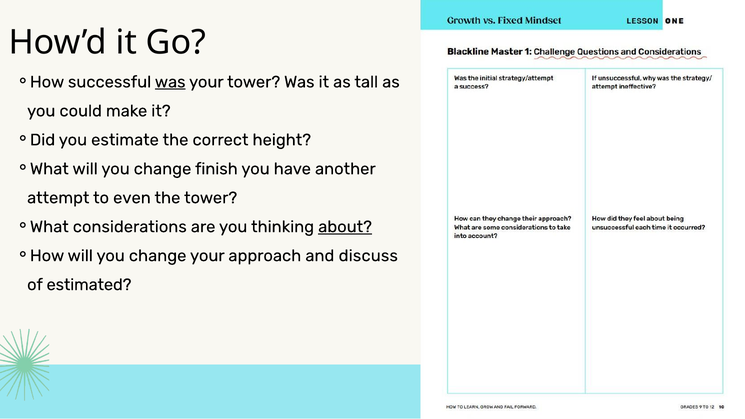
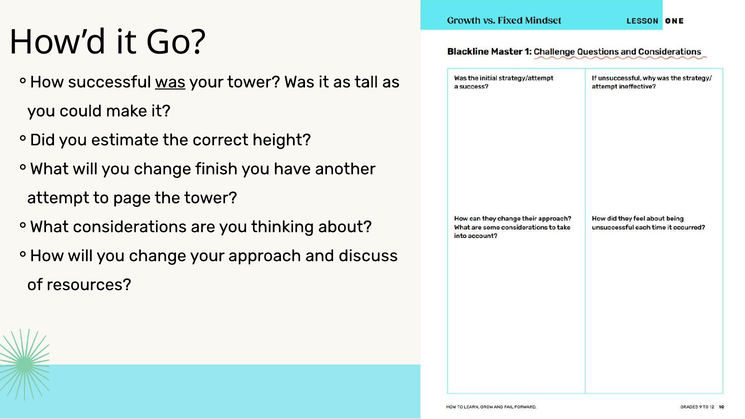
even: even -> page (132, 198)
about underline: present -> none (345, 227)
estimated: estimated -> resources (89, 285)
